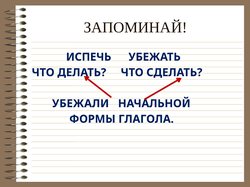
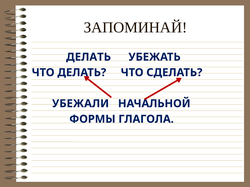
ИСПЕЧЬ: ИСПЕЧЬ -> ДЕЛАТЬ (89, 57)
